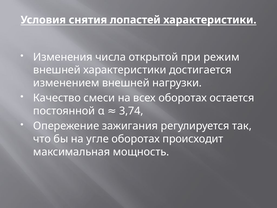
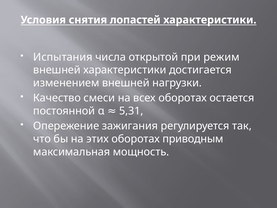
Изменения: Изменения -> Испытания (63, 57)
3,74: 3,74 -> 5,31 (131, 111)
угле: угле -> этих (98, 139)
происходит: происходит -> приводным (193, 139)
